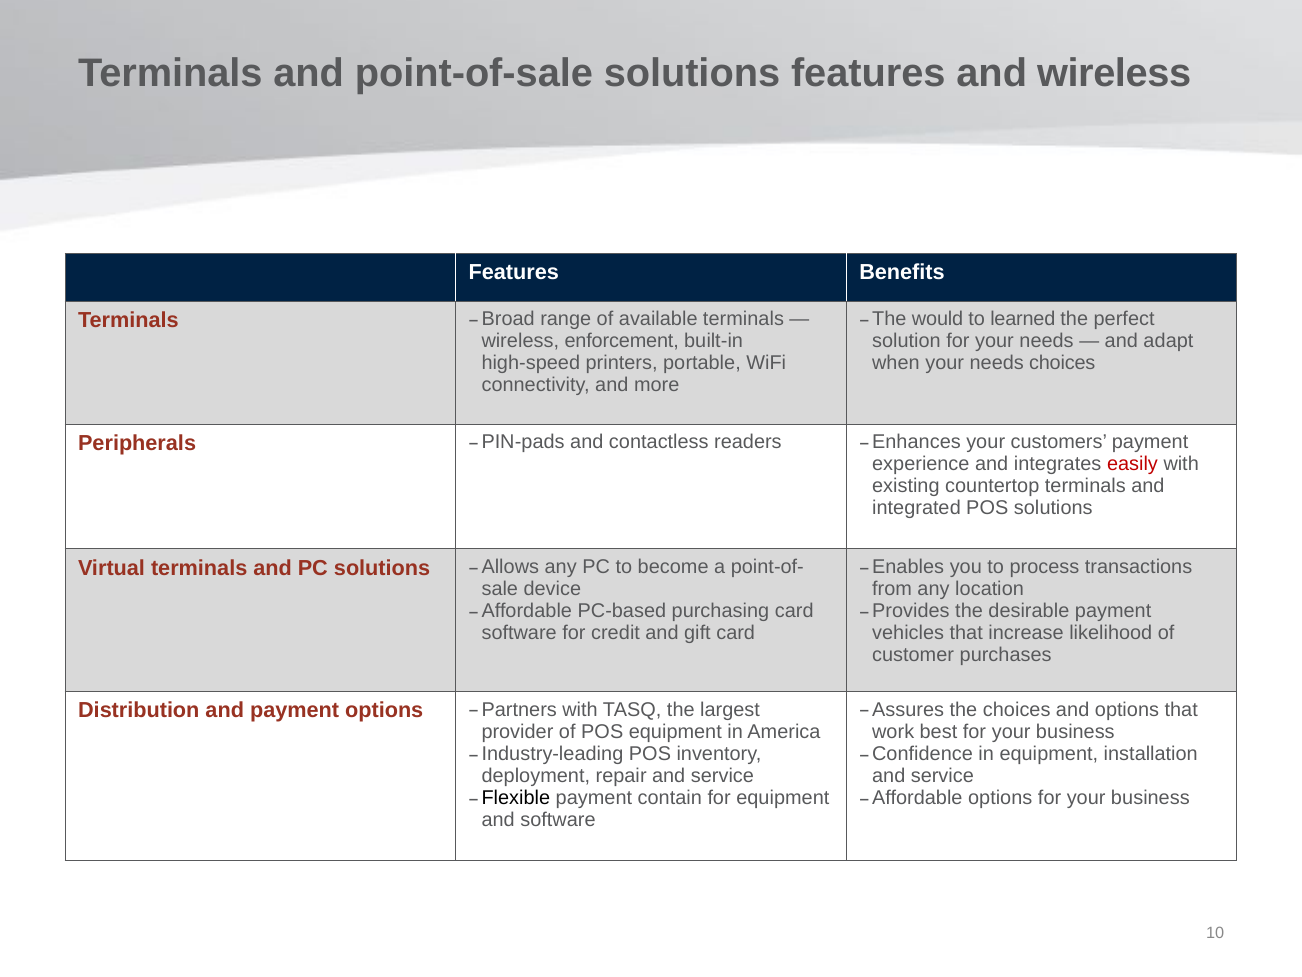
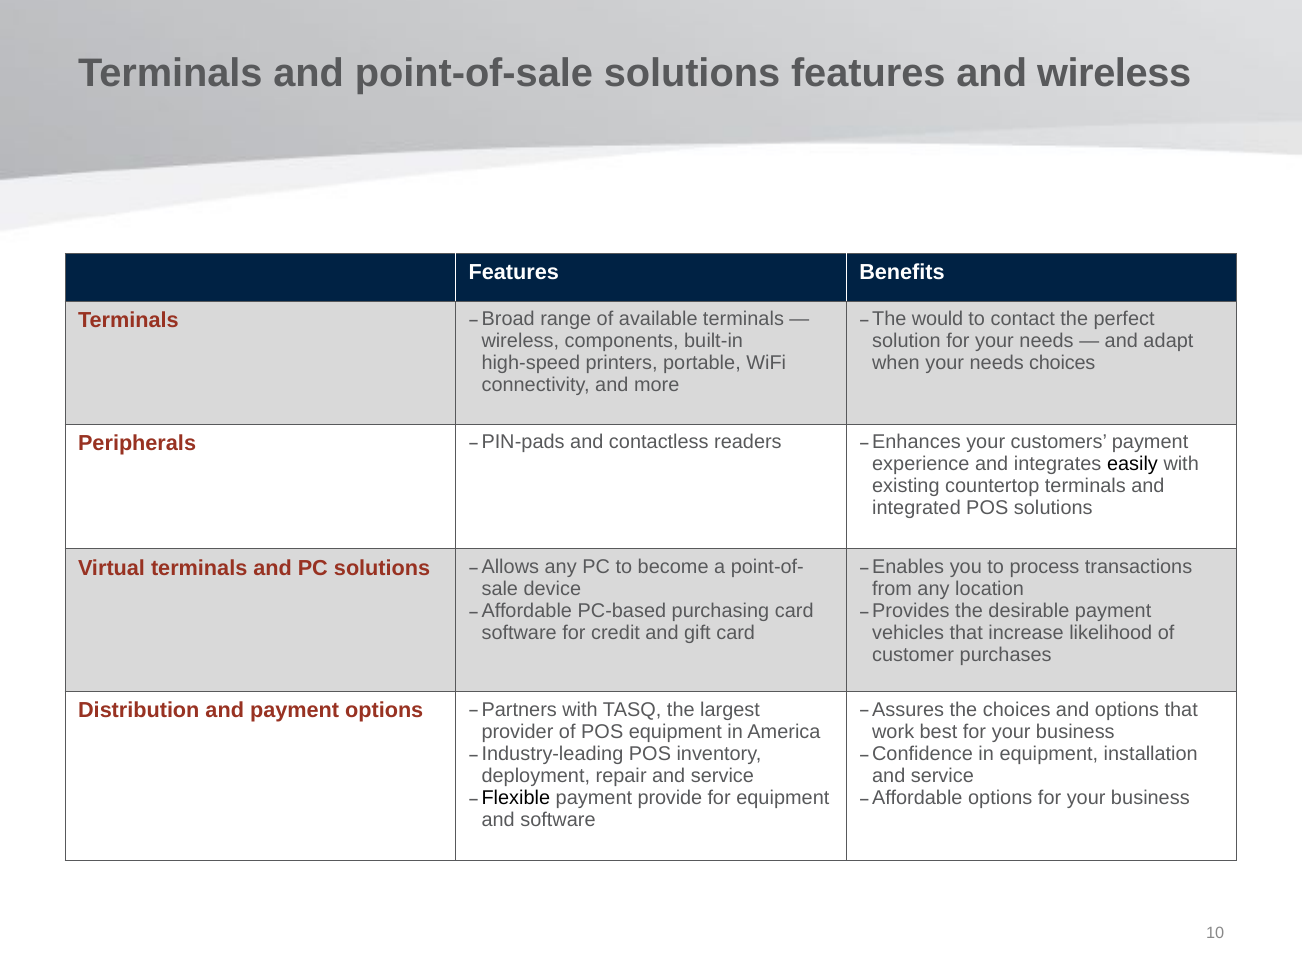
learned: learned -> contact (1023, 319)
enforcement: enforcement -> components (622, 341)
easily colour: red -> black (1132, 464)
contain: contain -> provide (670, 798)
